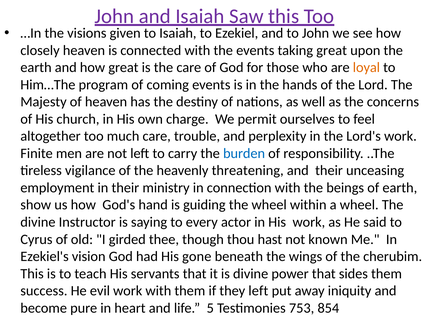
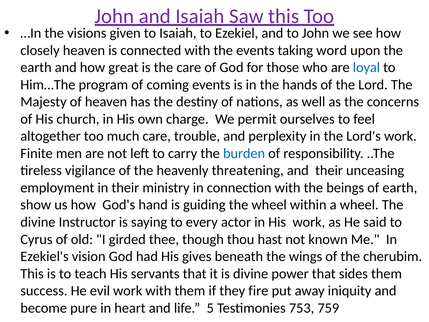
taking great: great -> word (332, 50)
loyal colour: orange -> blue (366, 67)
gone: gone -> gives (197, 256)
they left: left -> fire (258, 291)
854: 854 -> 759 (328, 308)
